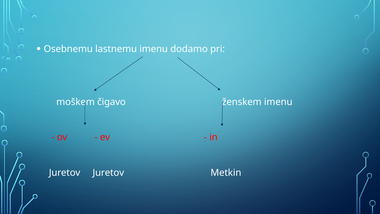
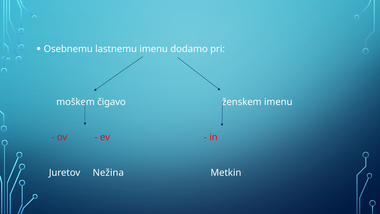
Juretov Juretov: Juretov -> Nežina (108, 172)
